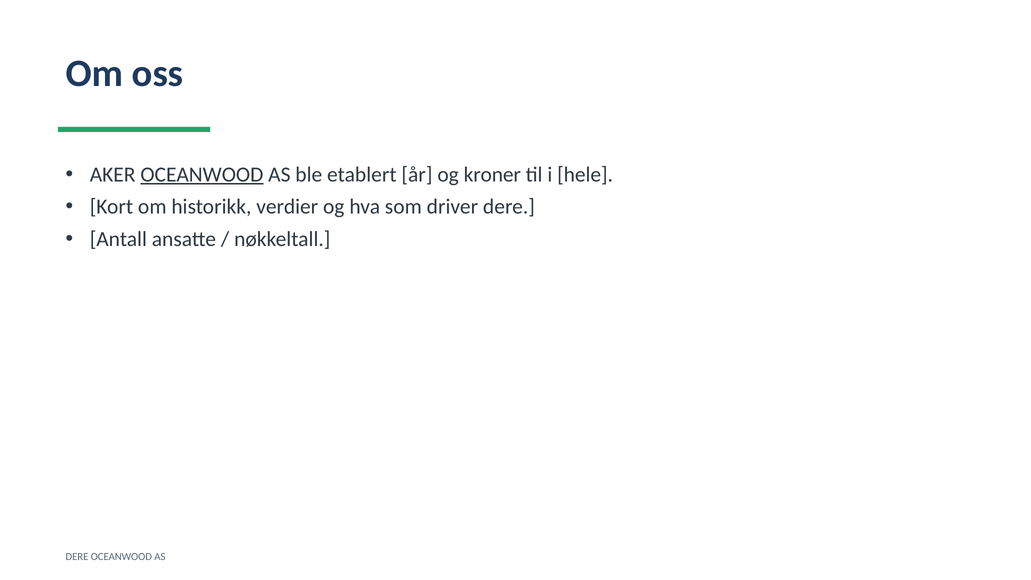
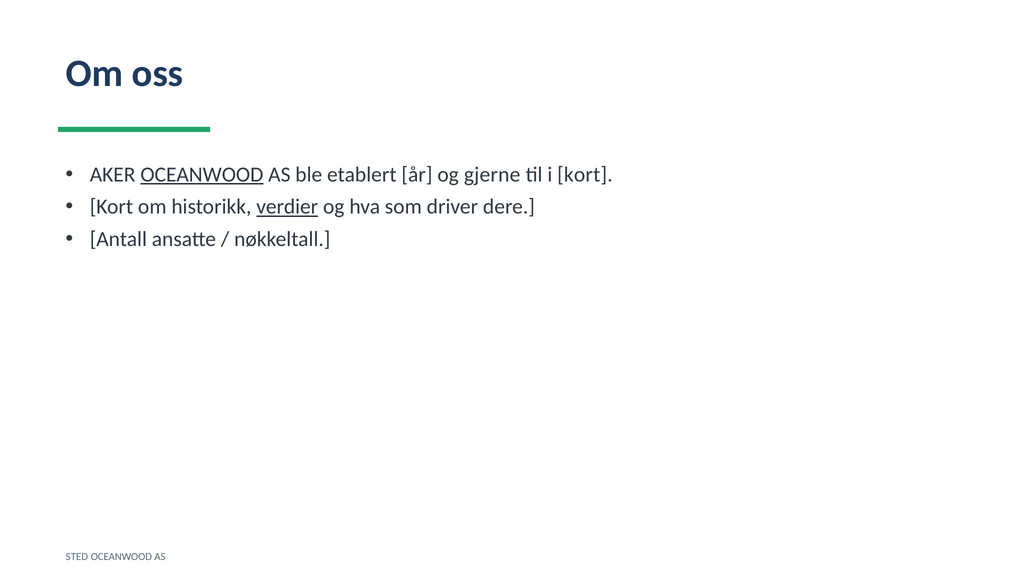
kroner: kroner -> gjerne (492, 175)
i hele: hele -> kort (585, 175)
verdier underline: none -> present (287, 207)
DERE: DERE -> STED (77, 556)
